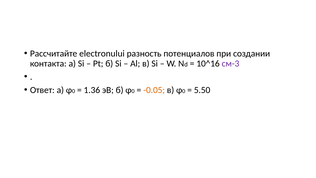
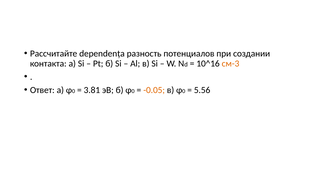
electronului: electronului -> dependența (102, 53)
см-3 colour: purple -> orange (231, 63)
1.36: 1.36 -> 3.81 (92, 90)
5.50: 5.50 -> 5.56 (202, 90)
